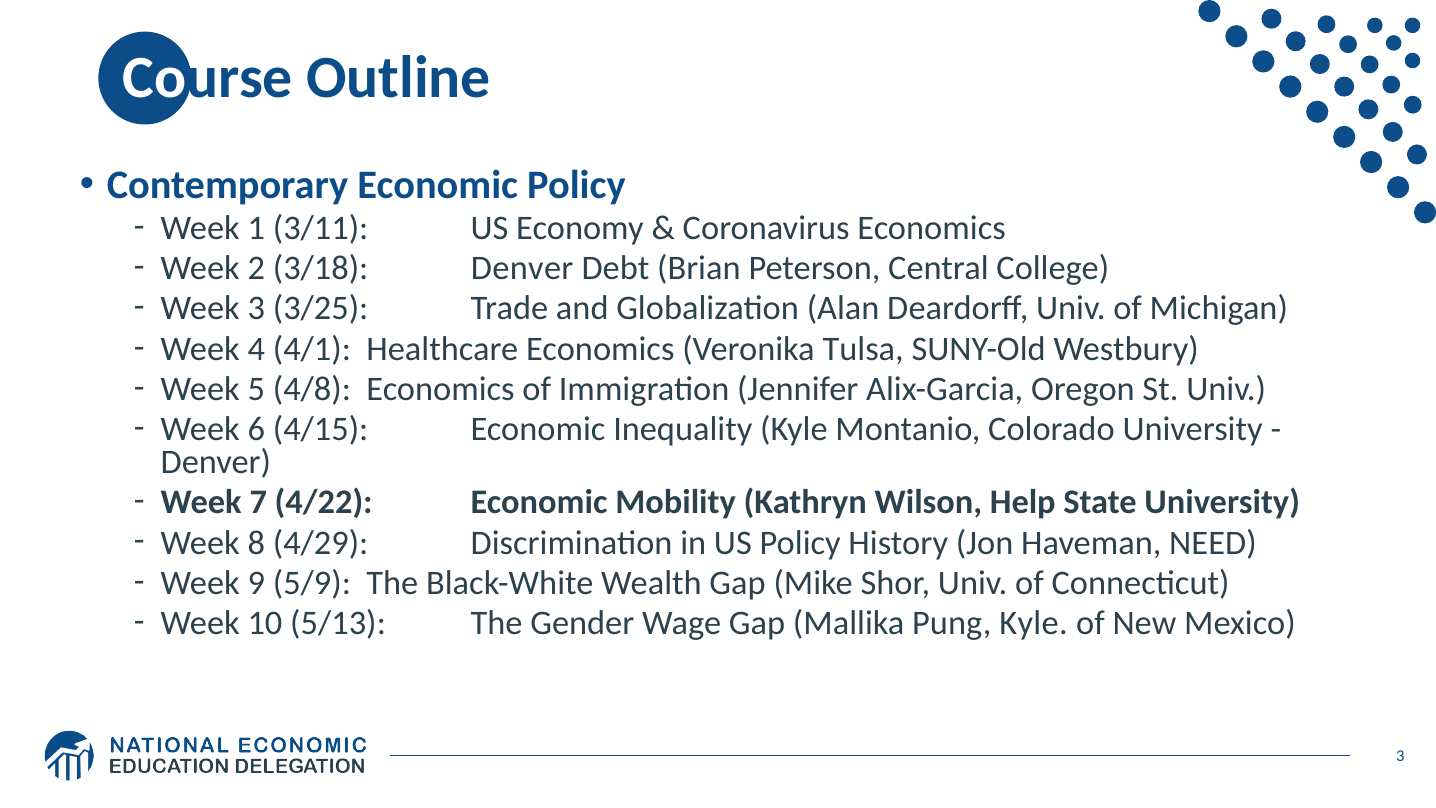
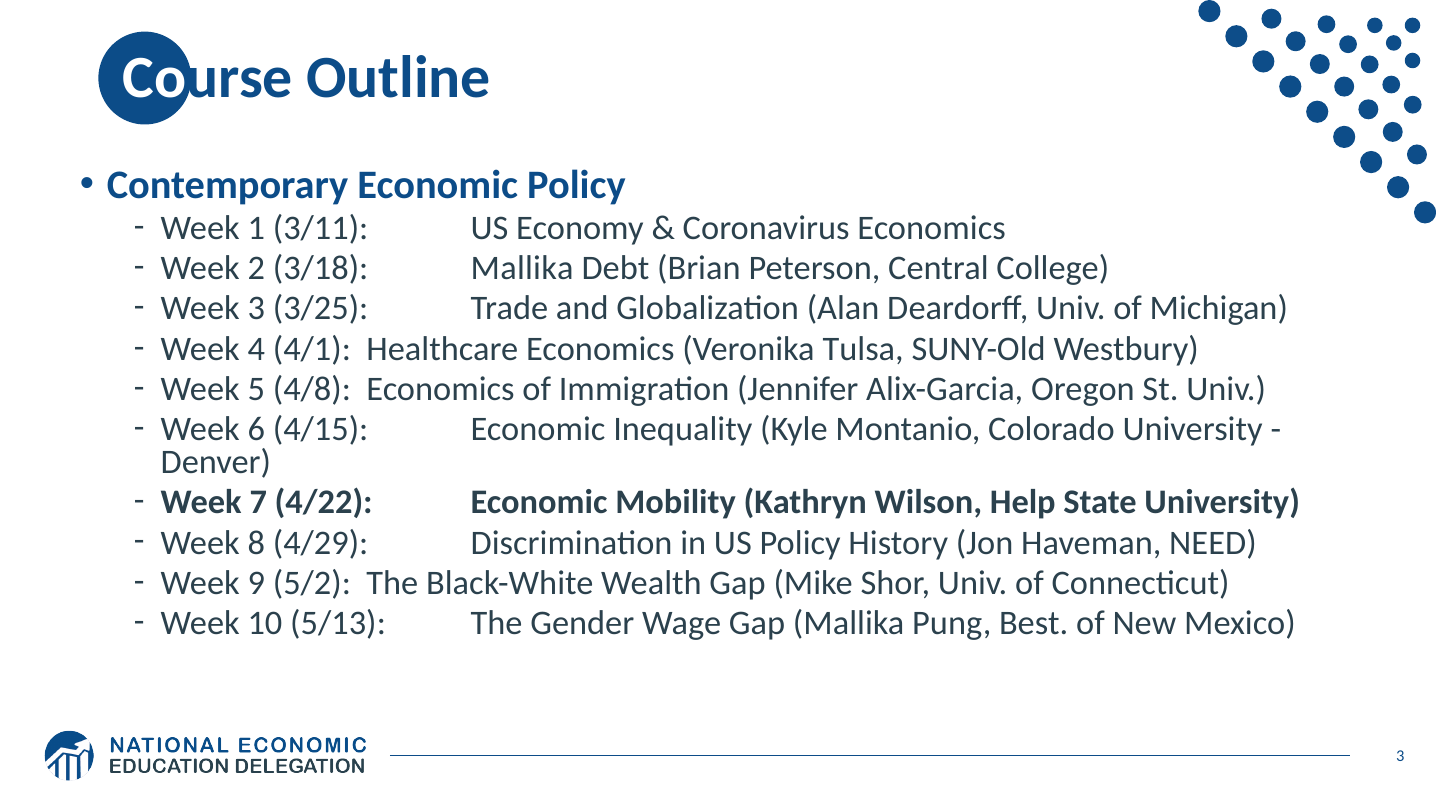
3/18 Denver: Denver -> Mallika (522, 268)
5/9: 5/9 -> 5/2 (312, 583)
Pung Kyle: Kyle -> Best (1034, 623)
